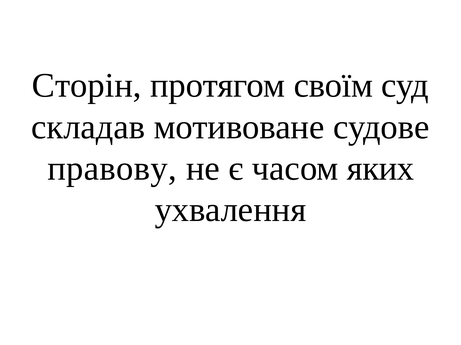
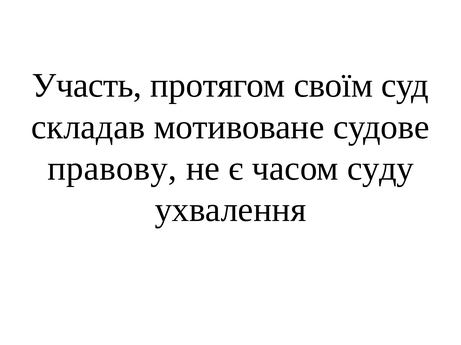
Сторін: Сторін -> Участь (87, 86)
яких: яких -> суду (380, 169)
